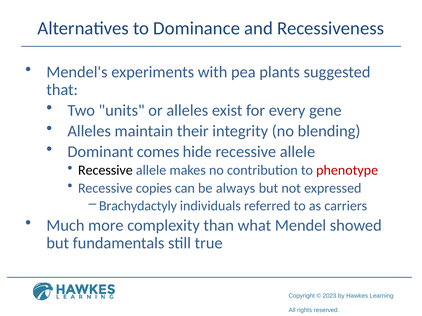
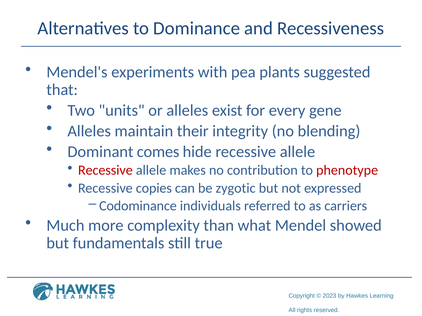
Recessive colour: black -> red (105, 171)
always: always -> zygotic (236, 188)
Brachydactyly: Brachydactyly -> Codominance (138, 206)
